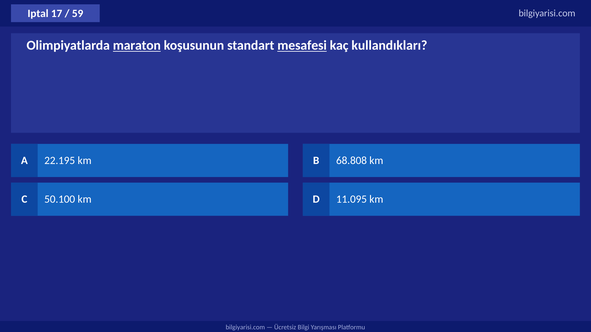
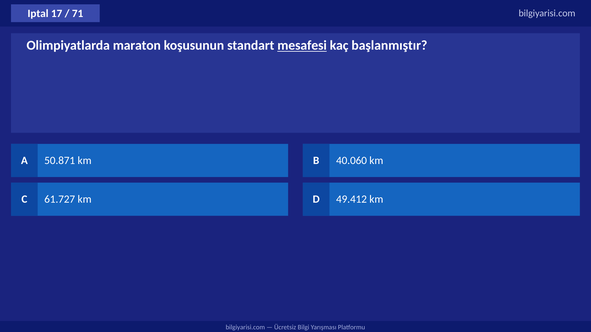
59: 59 -> 71 (78, 14)
maraton underline: present -> none (137, 45)
kullandıkları: kullandıkları -> başlanmıştır (389, 45)
22.195: 22.195 -> 50.871 (60, 161)
68.808: 68.808 -> 40.060 (352, 161)
50.100: 50.100 -> 61.727 (60, 200)
11.095: 11.095 -> 49.412 (352, 200)
